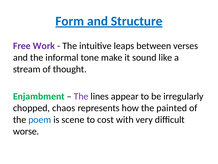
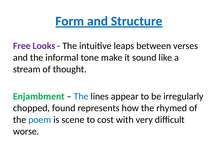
Work: Work -> Looks (44, 46)
The colour: purple -> blue (81, 96)
chaos: chaos -> found (64, 108)
painted: painted -> rhymed (172, 108)
